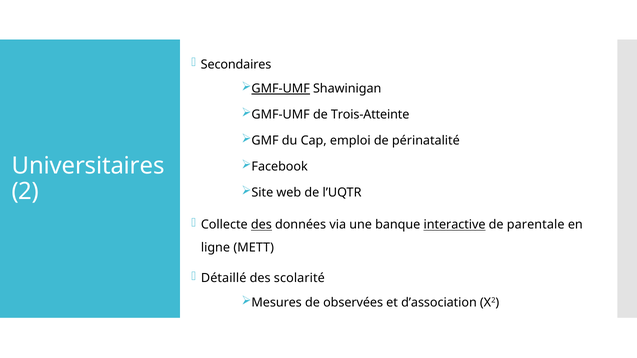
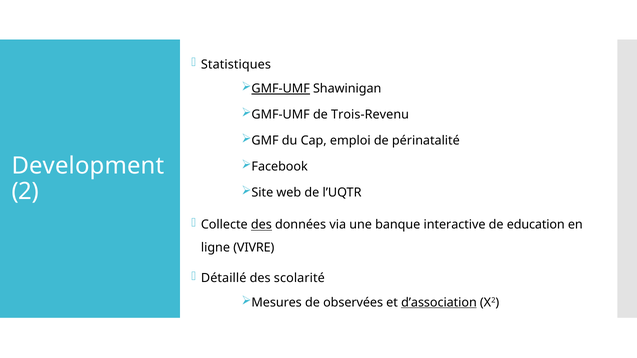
Secondaires: Secondaires -> Statistiques (236, 64)
Trois-Atteinte: Trois-Atteinte -> Trois-Revenu (370, 115)
Universitaires: Universitaires -> Development (88, 166)
interactive underline: present -> none (455, 225)
parentale: parentale -> education (536, 225)
METT: METT -> VIVRE (254, 248)
d’association underline: none -> present (439, 303)
